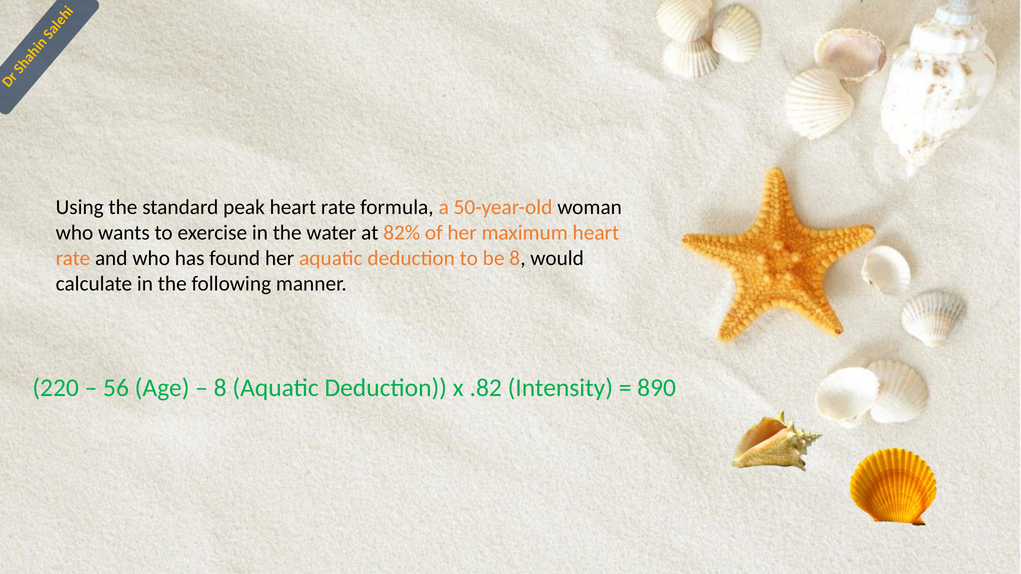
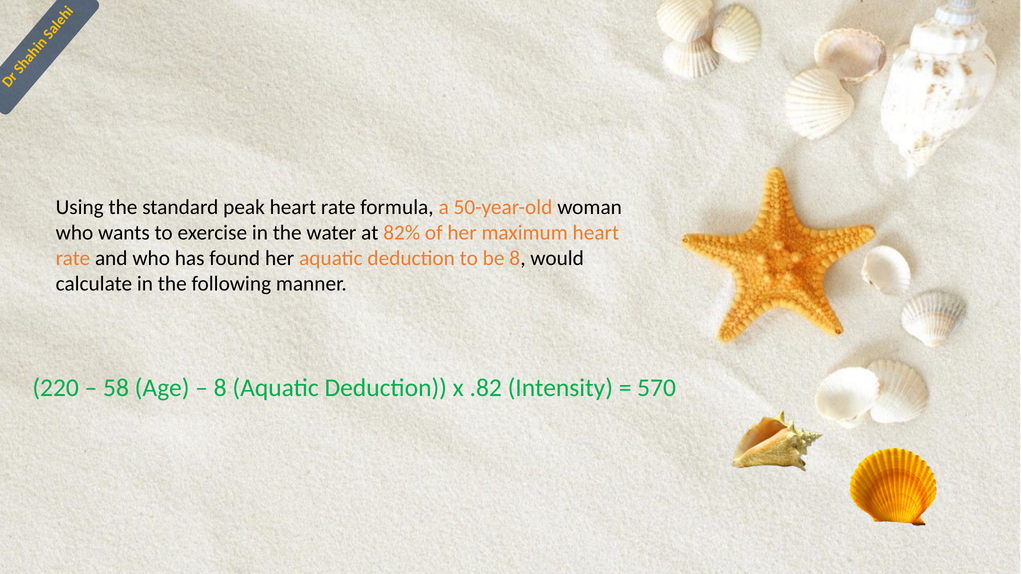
56: 56 -> 58 (116, 388)
890: 890 -> 570 (657, 388)
